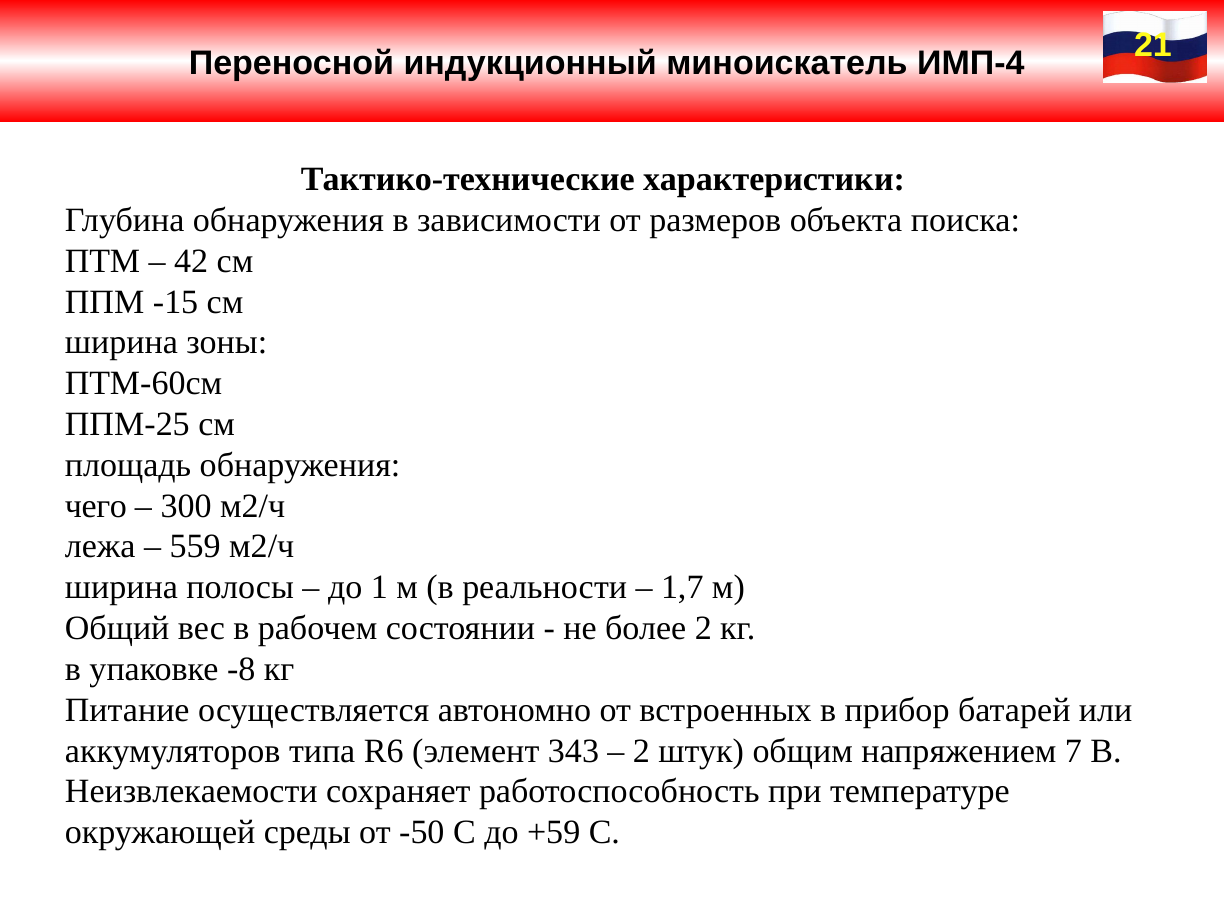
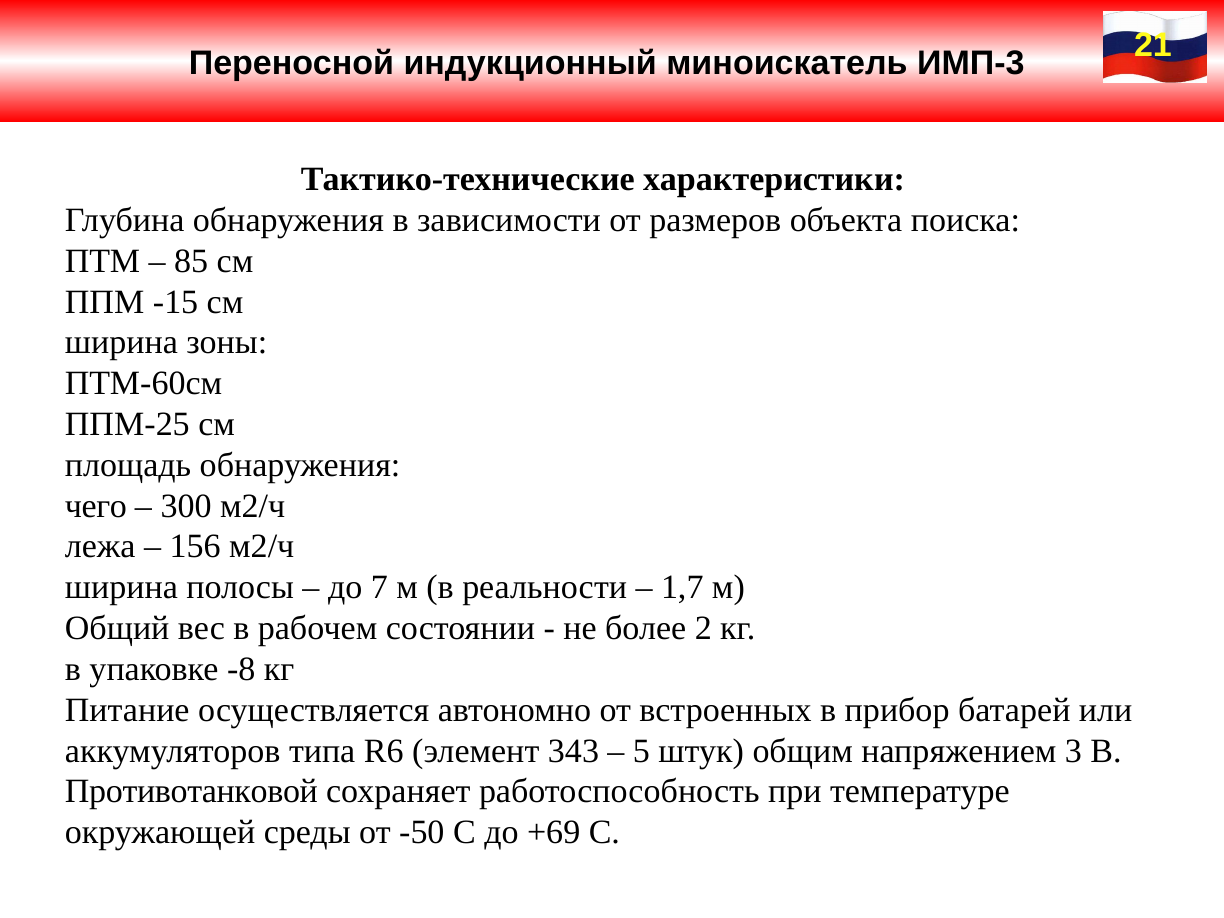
ИМП-4: ИМП-4 -> ИМП-3 (971, 63)
42: 42 -> 85 (191, 261)
559: 559 -> 156 (195, 547)
1: 1 -> 7 (379, 588)
2: 2 -> 5 (641, 751)
7: 7 -> 3 (1073, 751)
Неизвлекаемости: Неизвлекаемости -> Противотанковой (191, 792)
+59: +59 -> +69 (554, 832)
